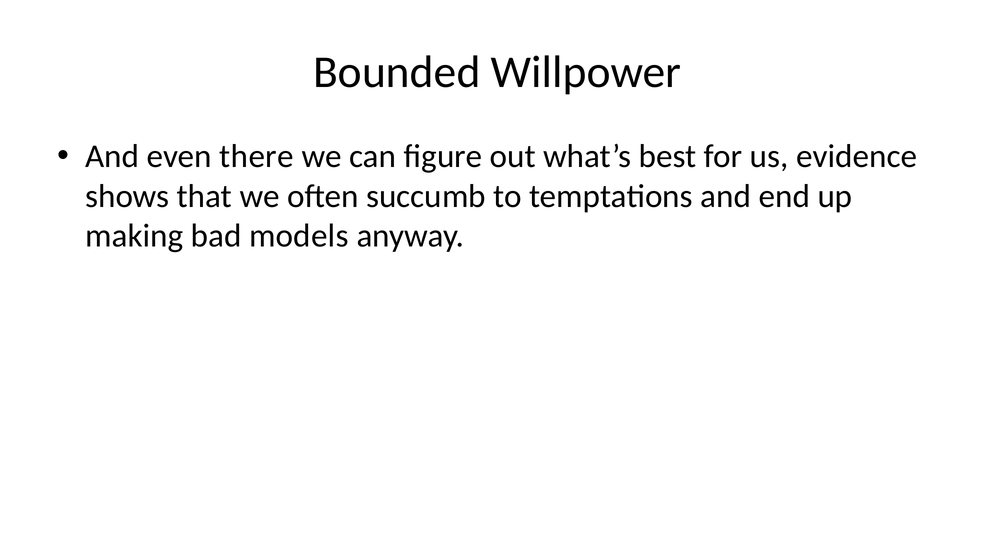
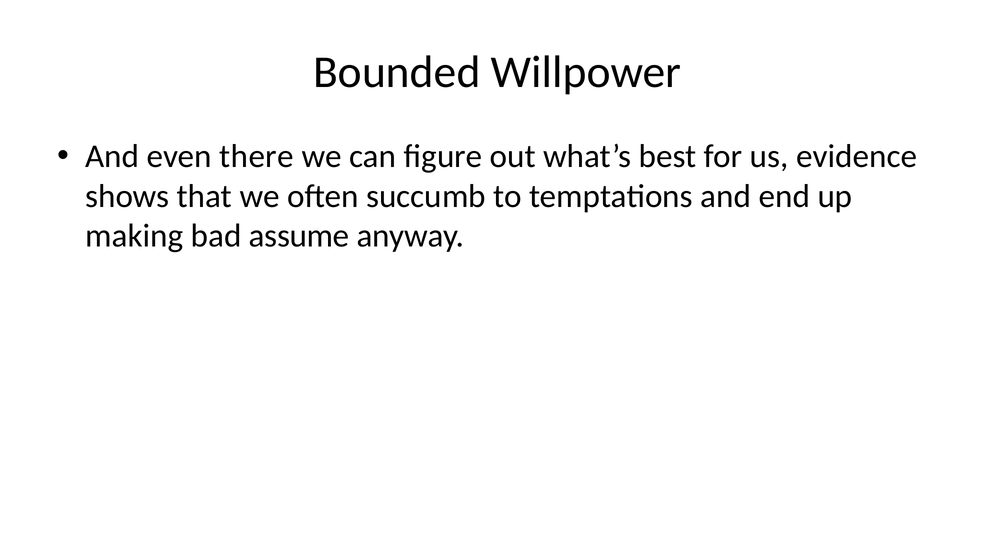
models: models -> assume (299, 236)
